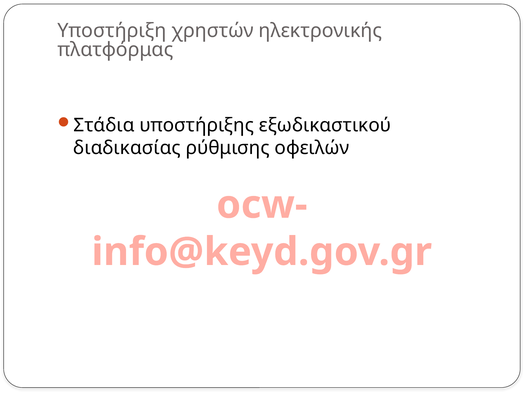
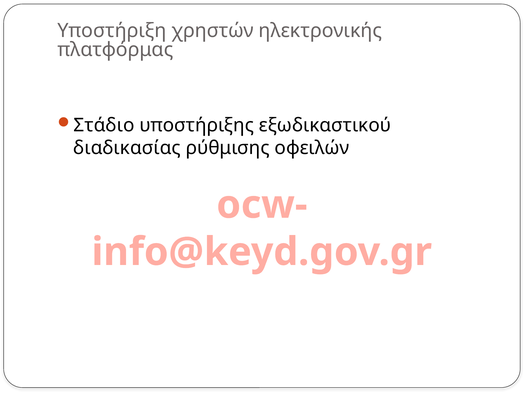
Στάδια: Στάδια -> Στάδιο (104, 125)
